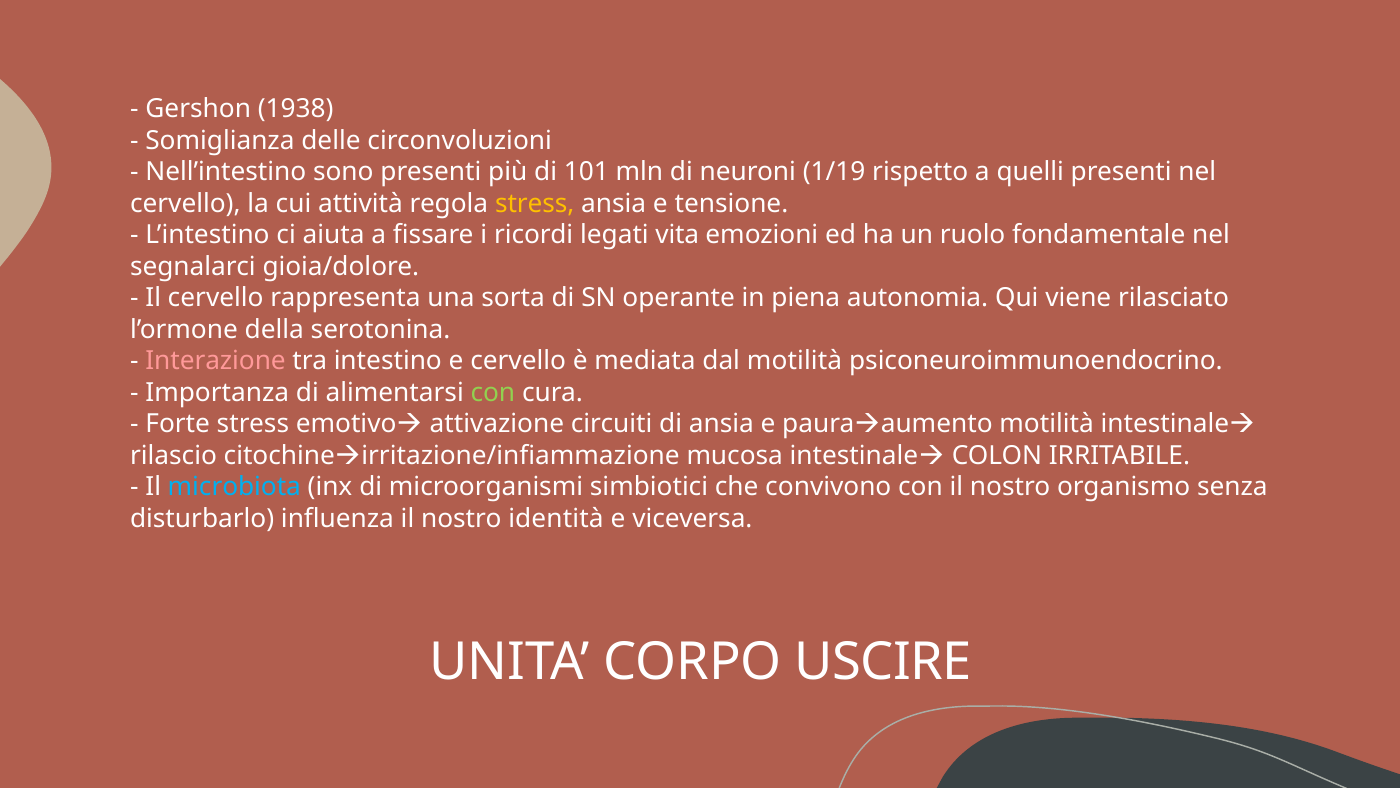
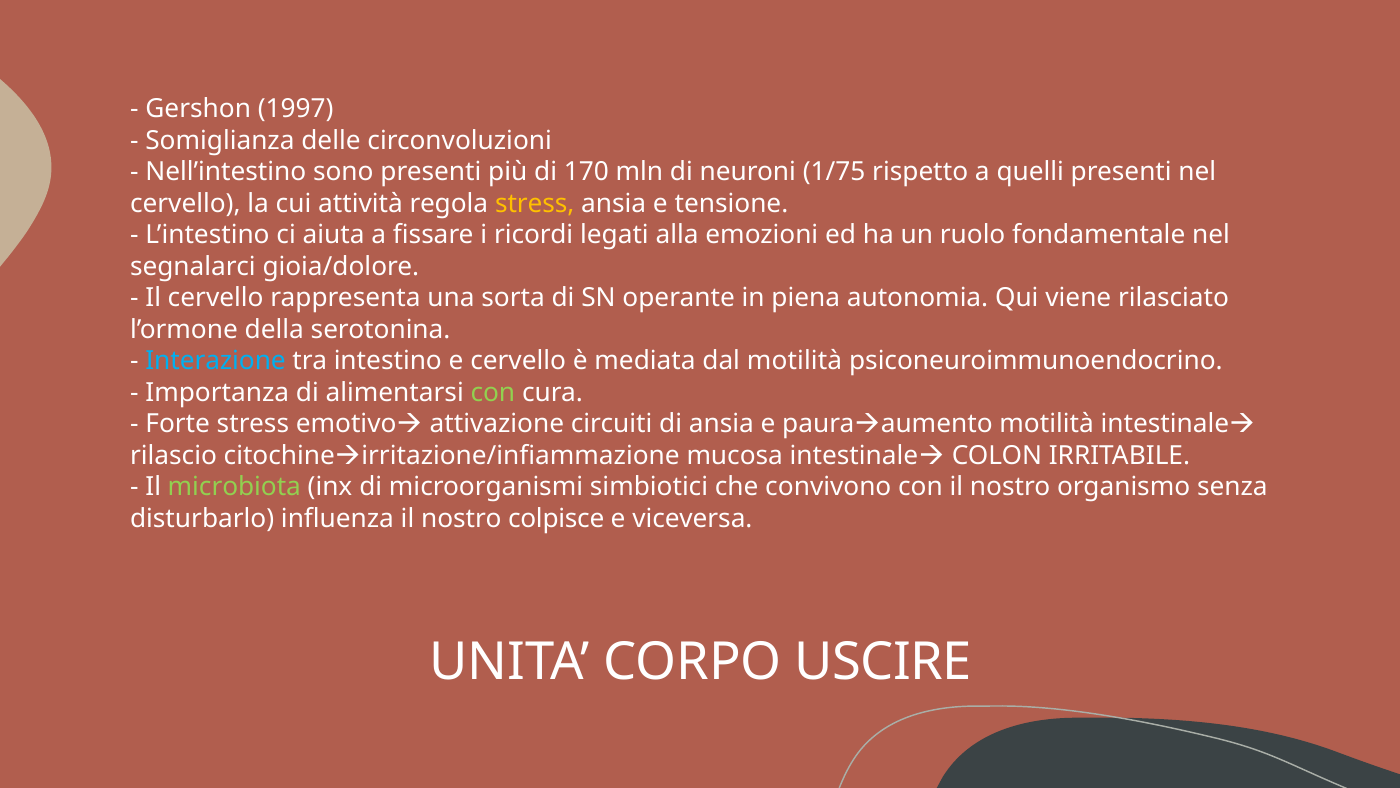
1938: 1938 -> 1997 (296, 109)
101: 101 -> 170 (586, 172)
1/19: 1/19 -> 1/75 (834, 172)
vita: vita -> alla (677, 235)
Interazione colour: pink -> light blue (216, 361)
microbiota colour: light blue -> light green (234, 487)
identità: identità -> colpisce (556, 518)
